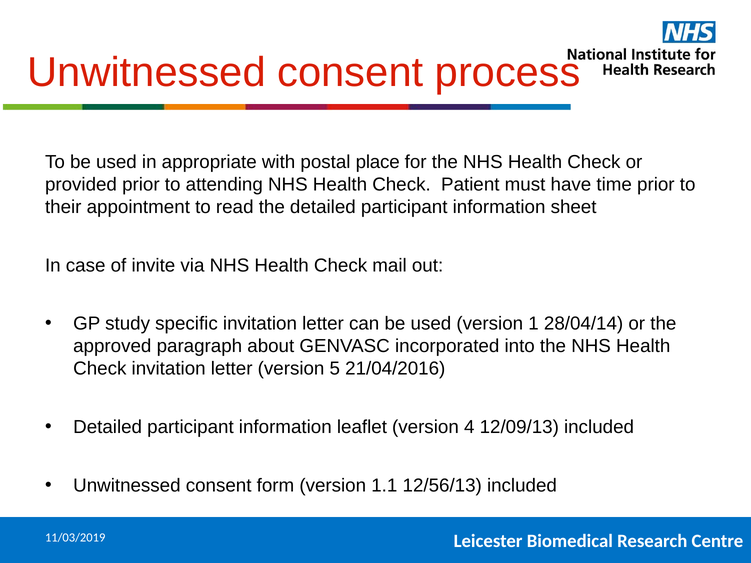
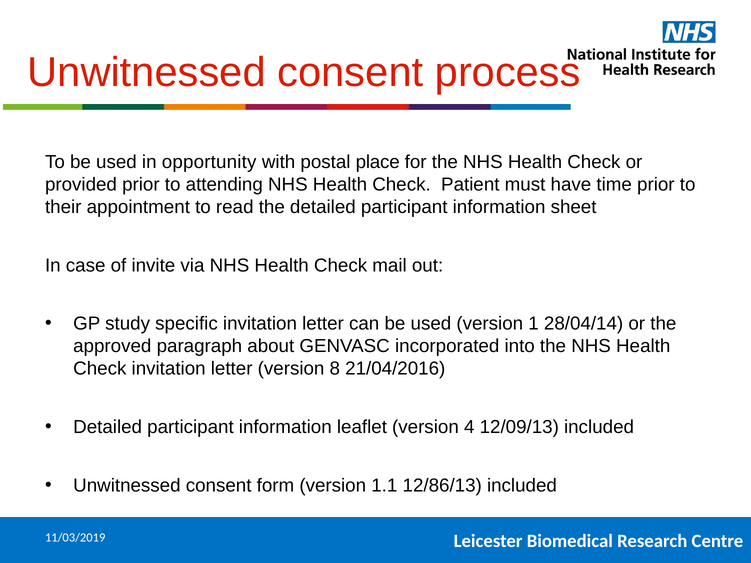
appropriate: appropriate -> opportunity (209, 162)
5: 5 -> 8 (335, 369)
12/56/13: 12/56/13 -> 12/86/13 (442, 486)
